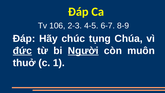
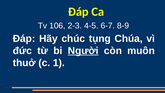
đức underline: present -> none (22, 51)
